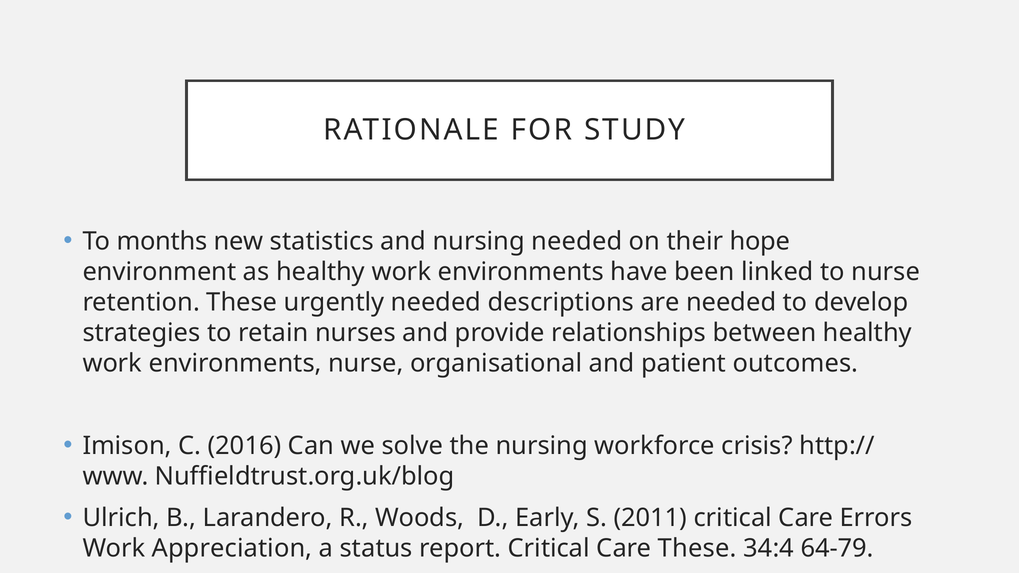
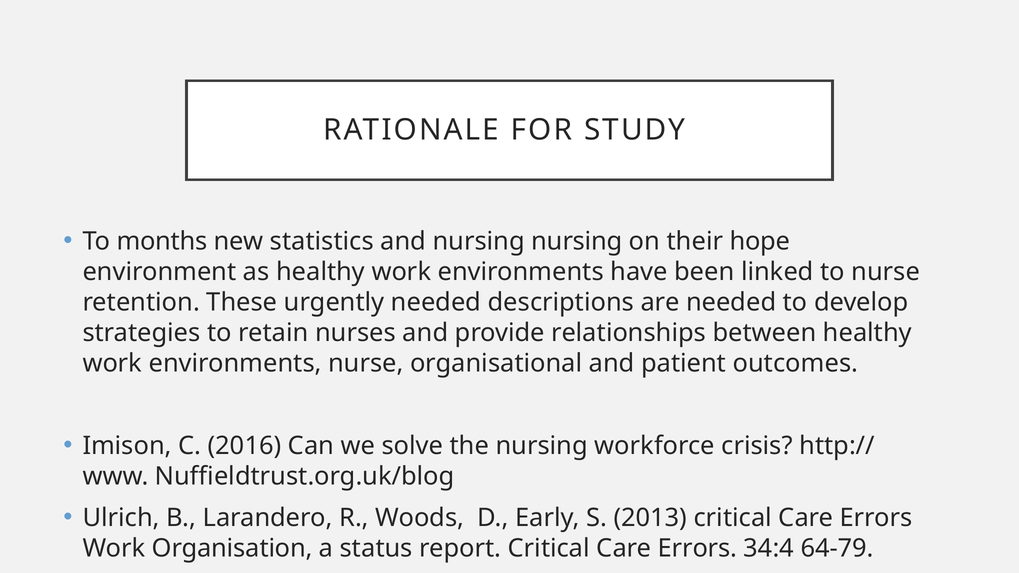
nursing needed: needed -> nursing (577, 241)
2011: 2011 -> 2013 (650, 518)
Appreciation: Appreciation -> Organisation (232, 548)
report Critical Care These: These -> Errors (697, 548)
